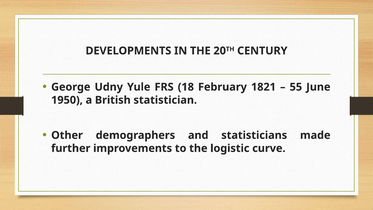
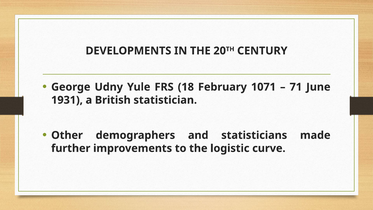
1821: 1821 -> 1071 (263, 87)
55: 55 -> 71 (296, 87)
1950: 1950 -> 1931 (67, 100)
